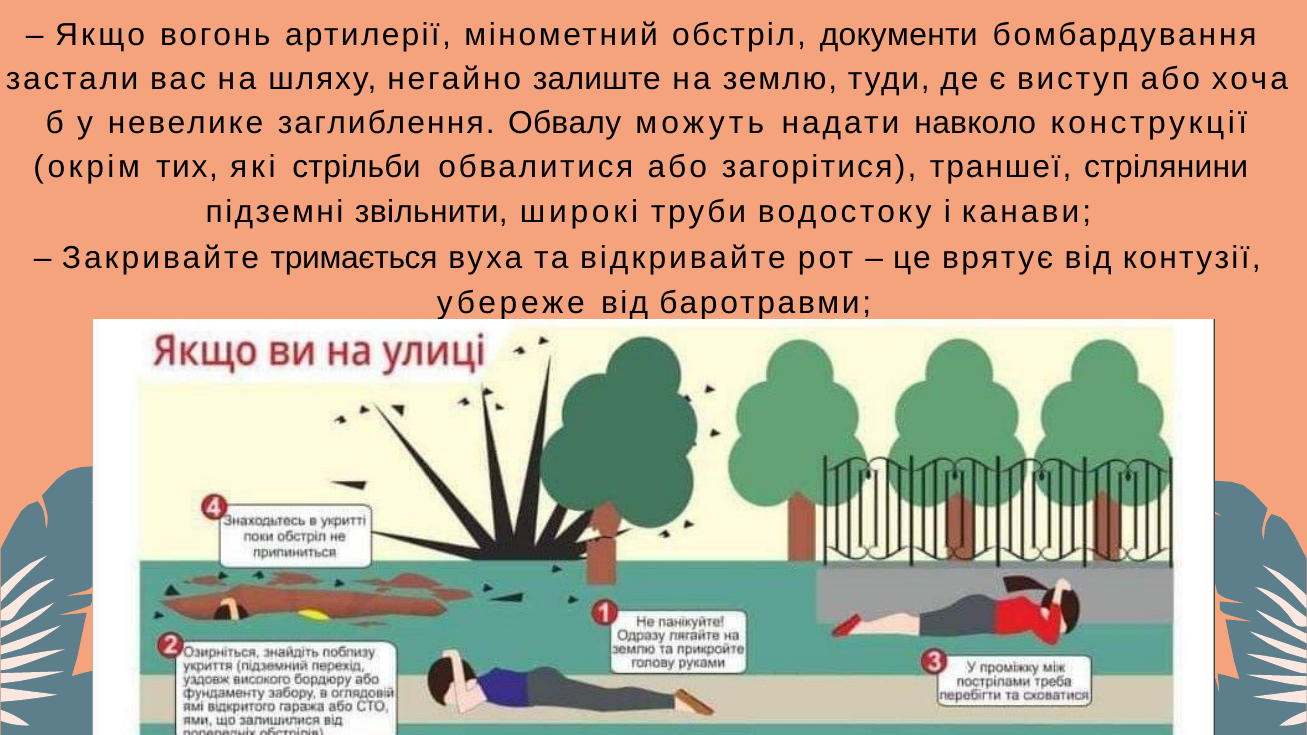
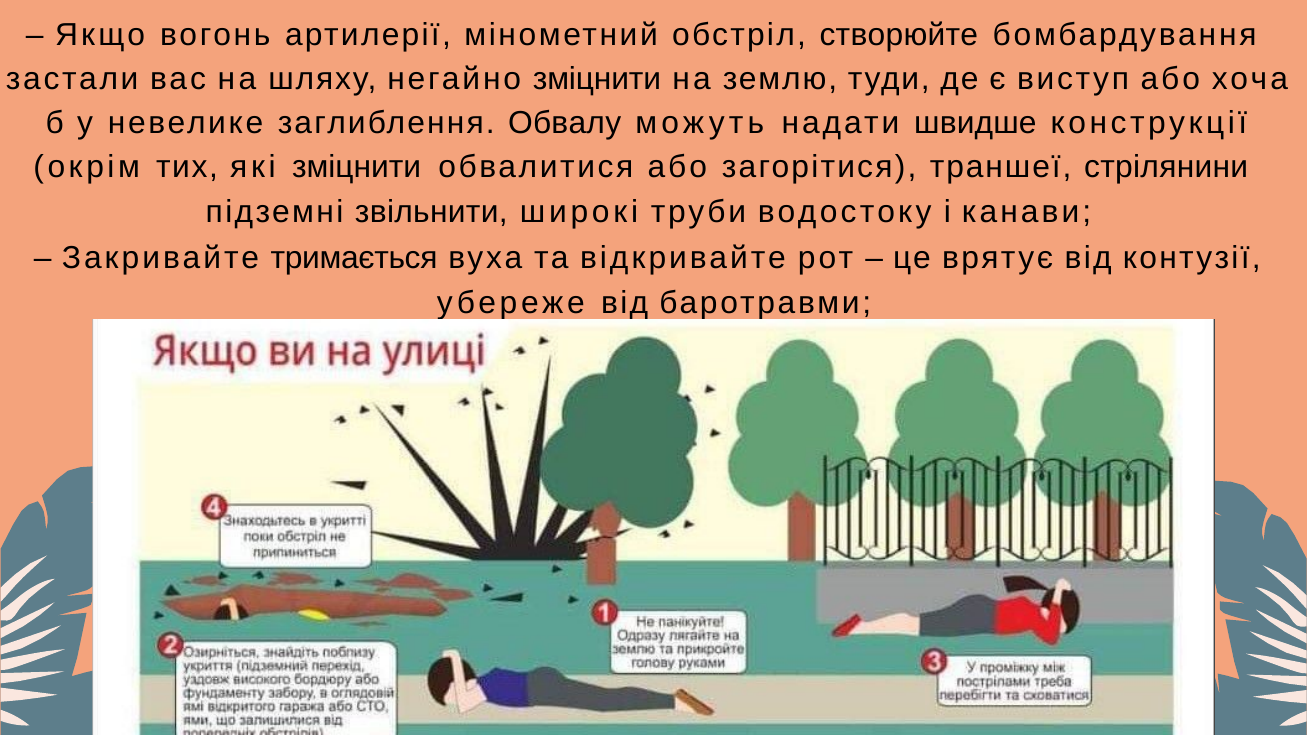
документи: документи -> створюйте (899, 35)
негайно залиште: залиште -> зміцнити (597, 79)
навколо: навколо -> швидше (975, 123)
які стрільби: стрільби -> зміцнити (357, 167)
